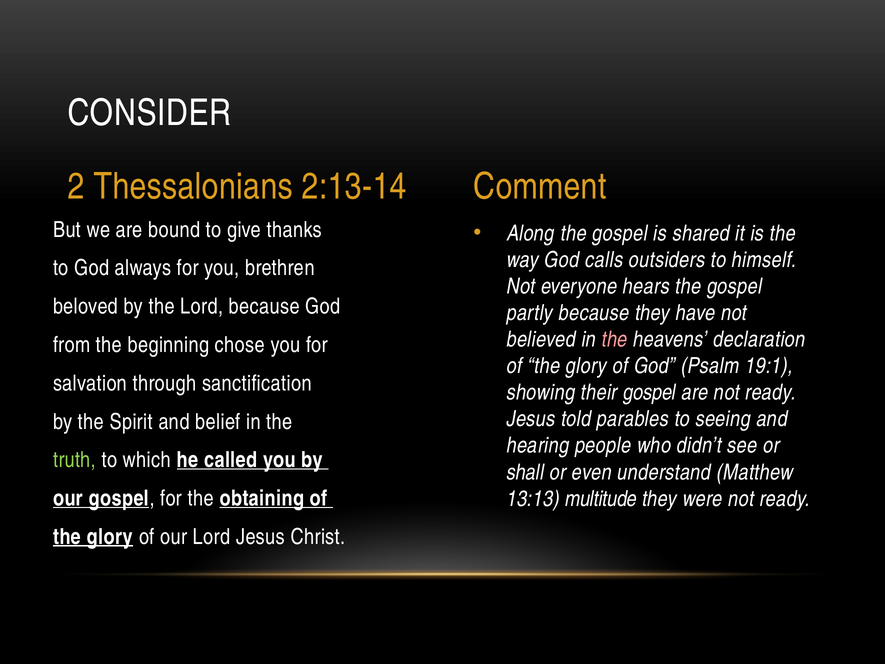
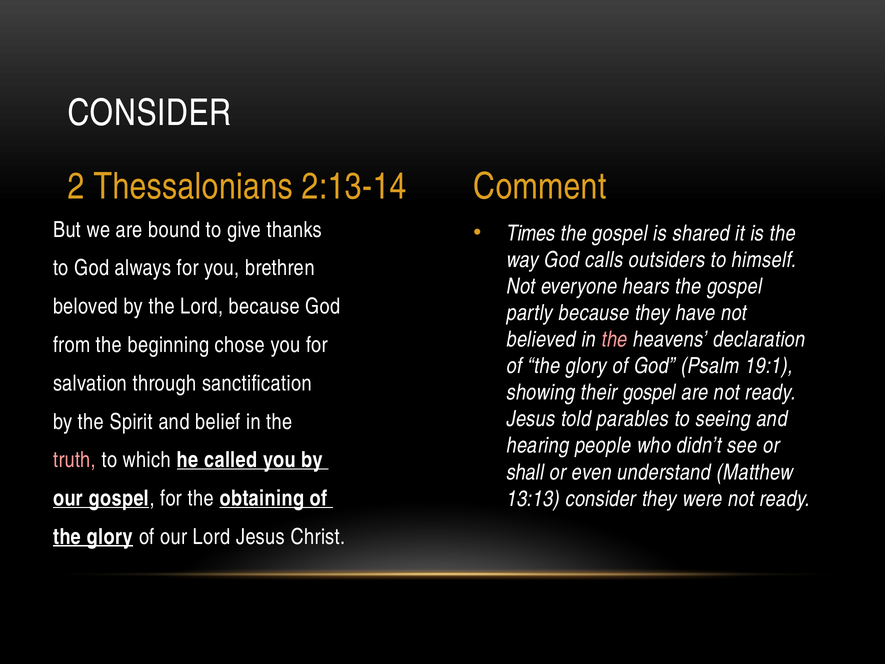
Along: Along -> Times (531, 233)
truth colour: light green -> pink (75, 460)
13:13 multitude: multitude -> consider (601, 499)
